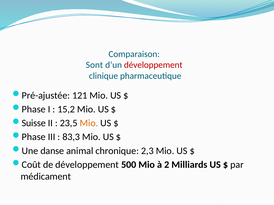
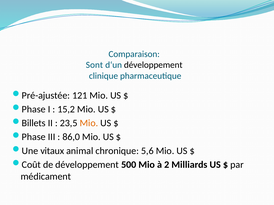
développement colour: red -> black (153, 65)
Suisse: Suisse -> Billets (34, 123)
83,3: 83,3 -> 86,0 (71, 137)
danse: danse -> vitaux (52, 151)
2,3: 2,3 -> 5,6 (147, 151)
